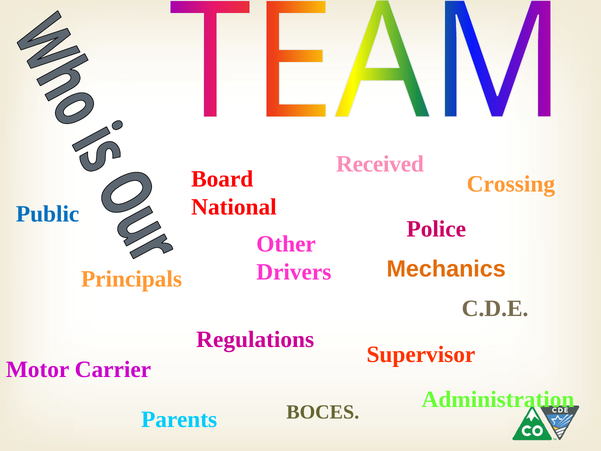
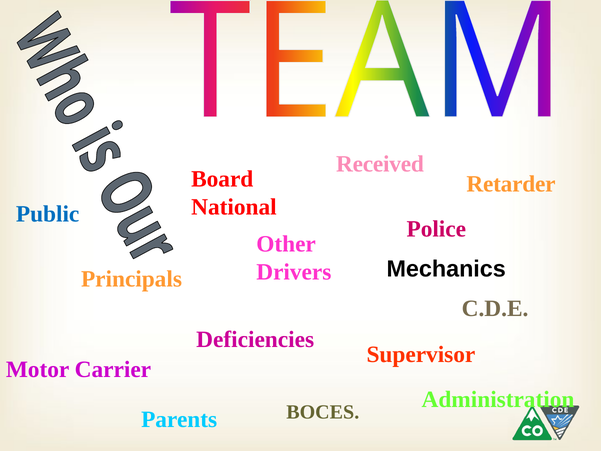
Crossing: Crossing -> Retarder (511, 184)
Mechanics colour: orange -> black (446, 269)
Regulations: Regulations -> Deficiencies (255, 339)
